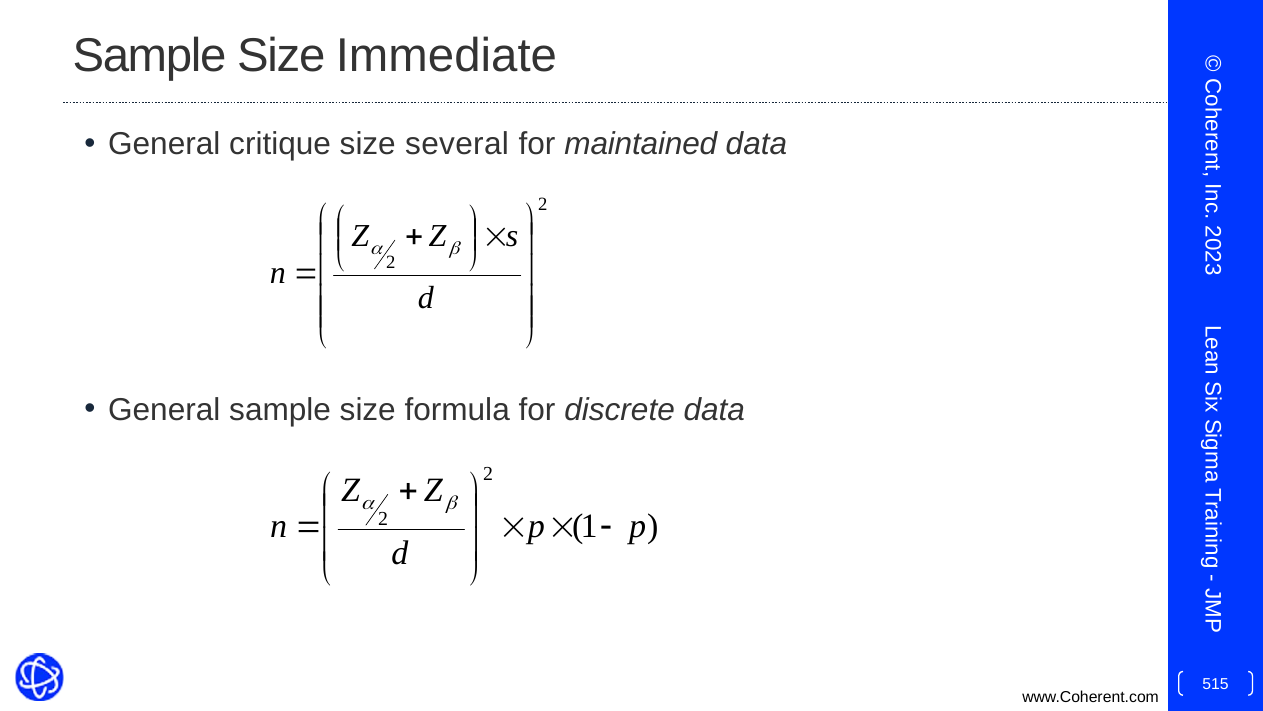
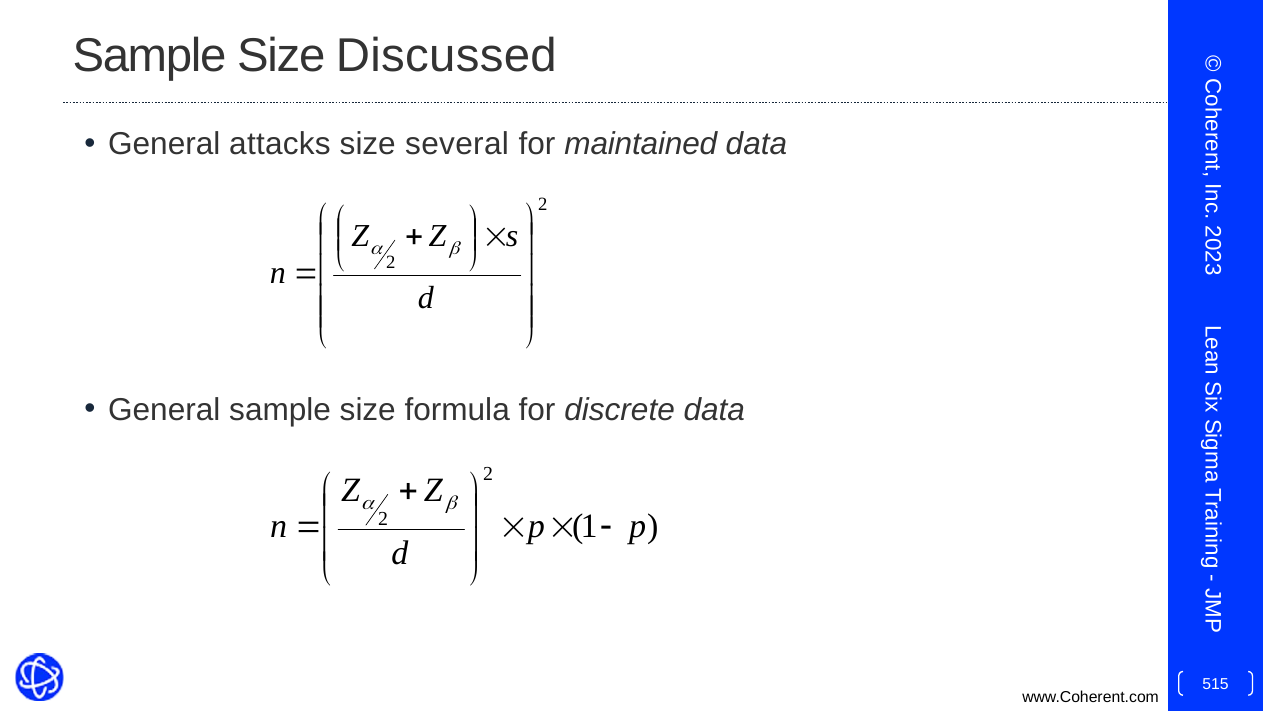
Immediate: Immediate -> Discussed (446, 56)
critique: critique -> attacks (280, 144)
